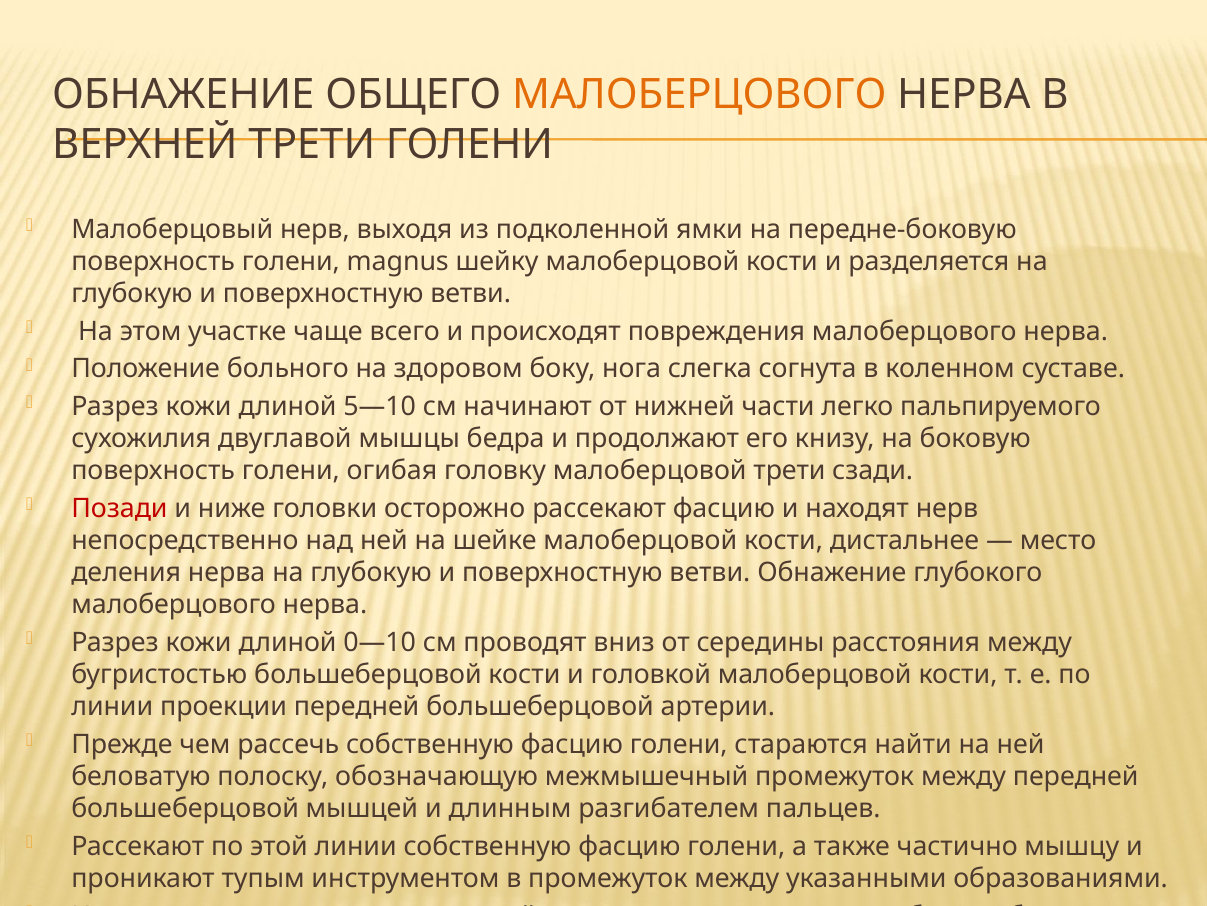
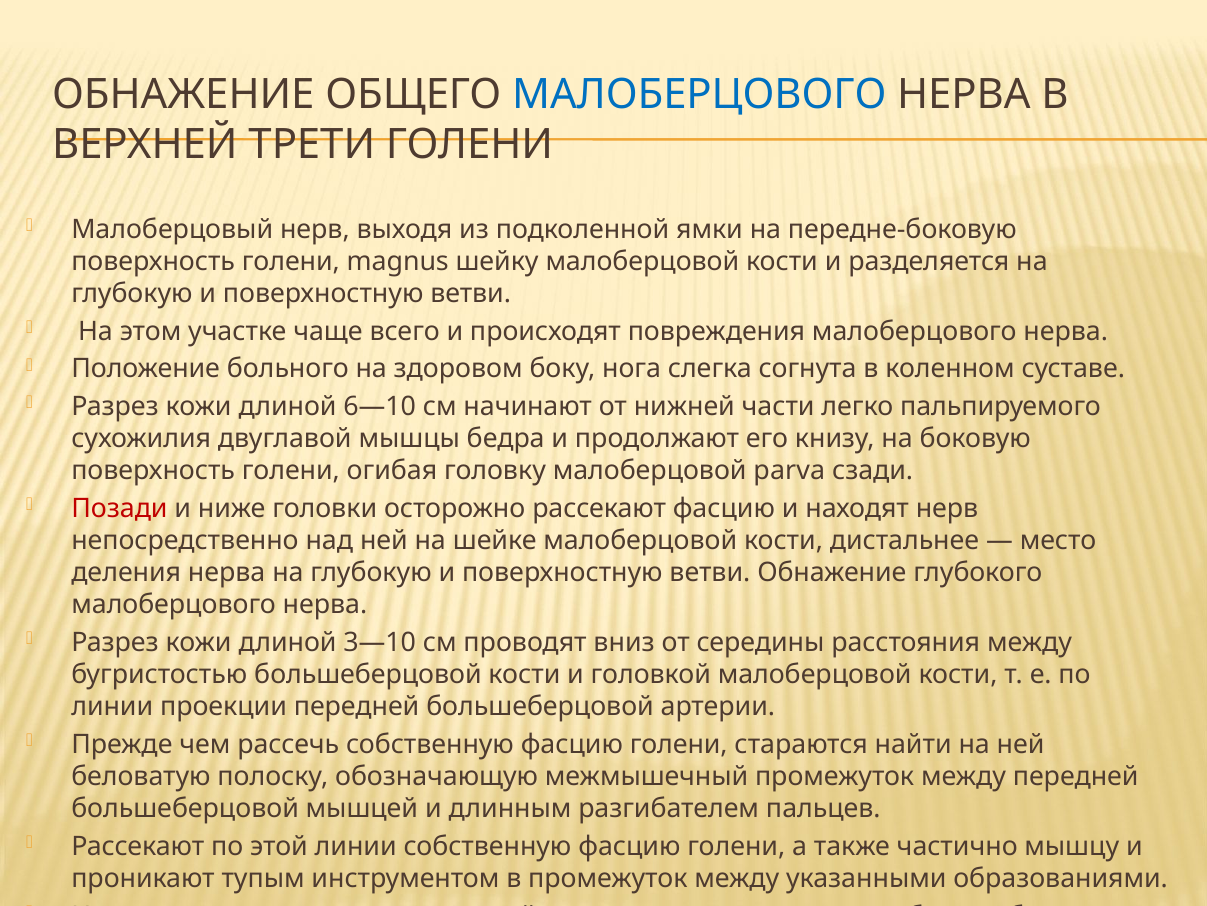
МАЛОБЕРЦОВОГО colour: orange -> blue (699, 94)
5—10: 5—10 -> 6—10 (380, 406)
малоберцовой трети: трети -> parva (789, 470)
0—10: 0—10 -> 3—10 (380, 642)
